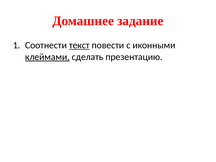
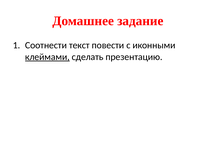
текст underline: present -> none (79, 45)
